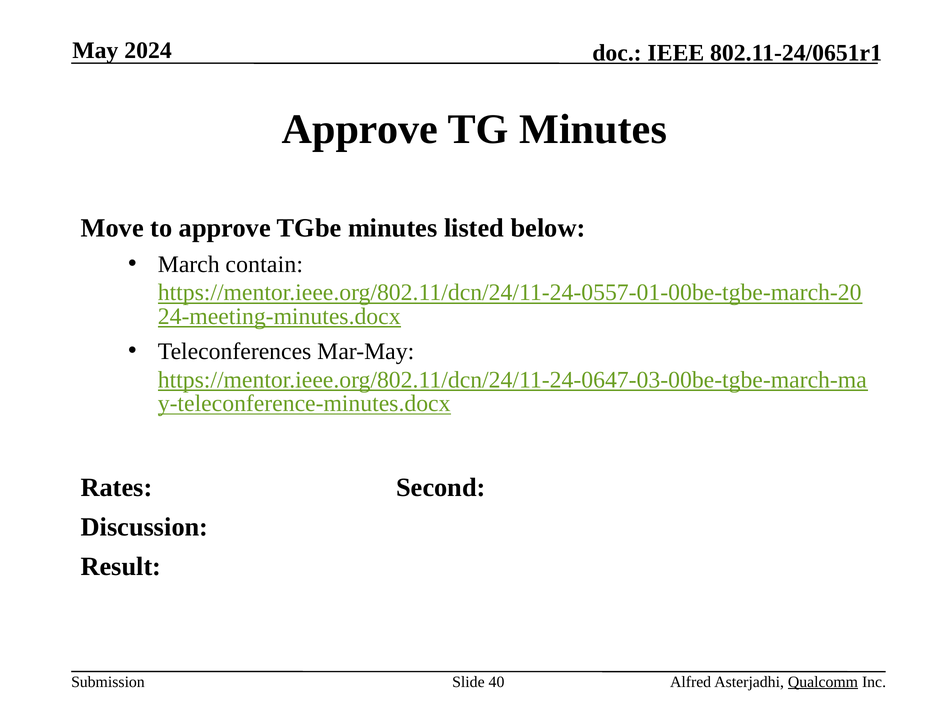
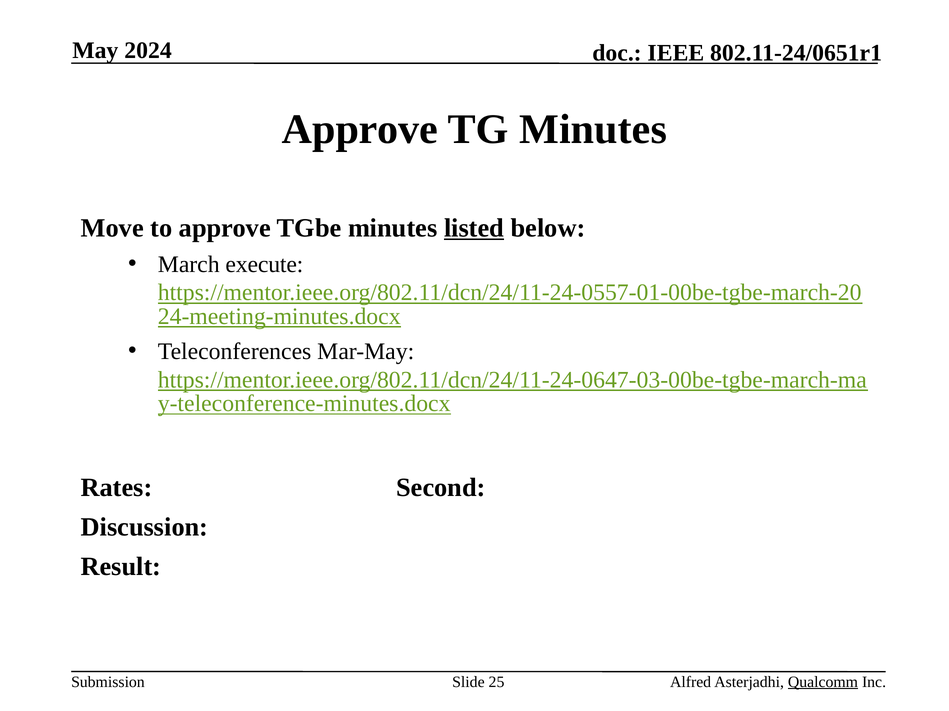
listed underline: none -> present (474, 228)
contain: contain -> execute (264, 265)
40: 40 -> 25 (497, 683)
